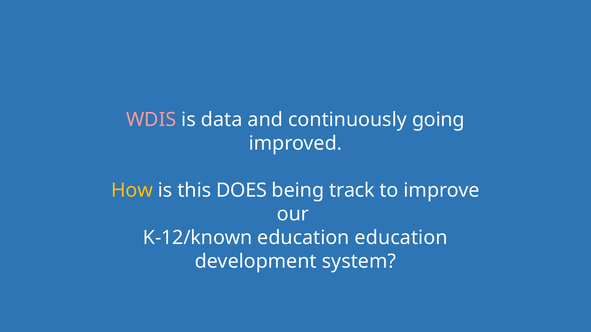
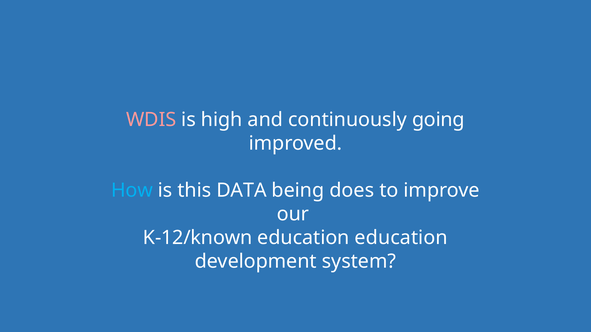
data: data -> high (222, 120)
How colour: yellow -> light blue (132, 191)
DOES: DOES -> DATA (241, 191)
track: track -> does (352, 191)
